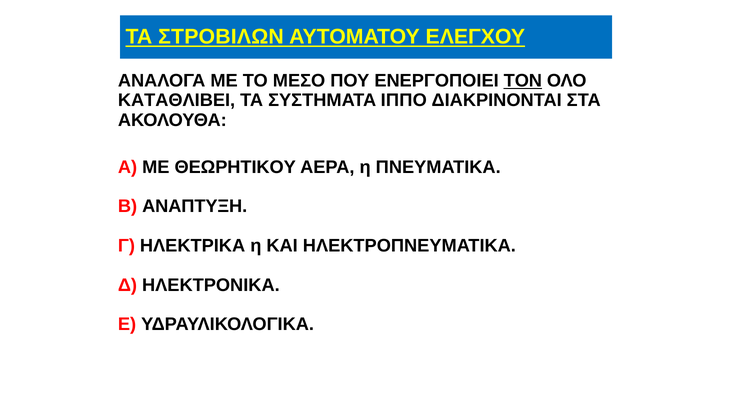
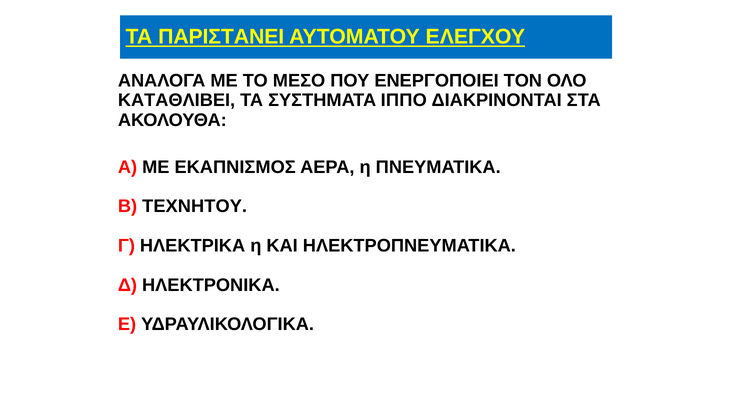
ΣΤΡΟΒΙΛΩΝ: ΣΤΡΟΒΙΛΩΝ -> ΠΑΡΙΣΤΑΝΕΙ (221, 37)
ΤΟΝ underline: present -> none (523, 81)
ΘΕΩΡΗΤΙΚΟΥ: ΘΕΩΡΗΤΙΚΟΥ -> ΕΚΑΠΝΙΣΜΟΣ (235, 167)
ΑΝΑΠΤΥΞΗ: ΑΝΑΠΤΥΞΗ -> ΤΕΧΝΗΤΟΥ (195, 206)
